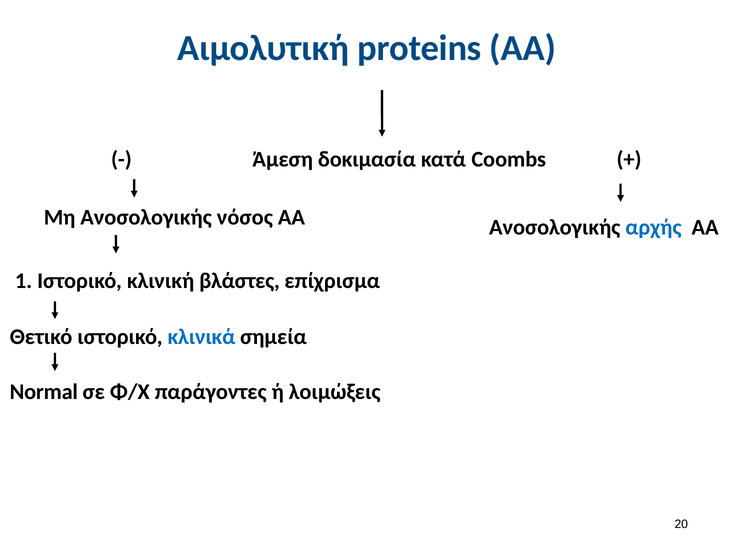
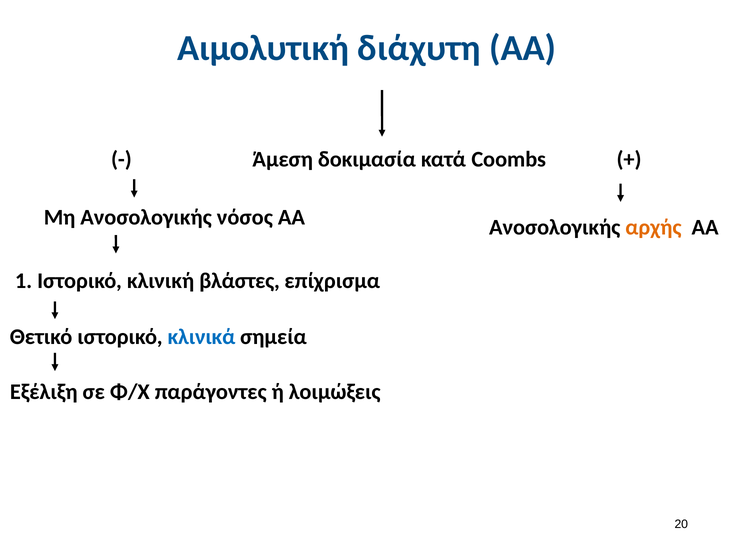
proteins: proteins -> διάχυτη (419, 48)
αρχής colour: blue -> orange (653, 227)
Normal: Normal -> Εξέλιξη (44, 392)
